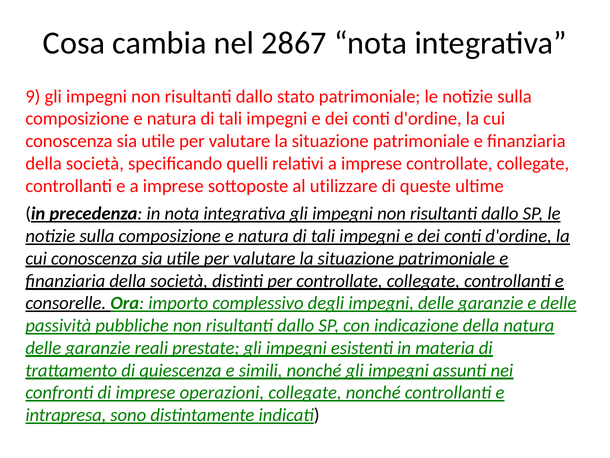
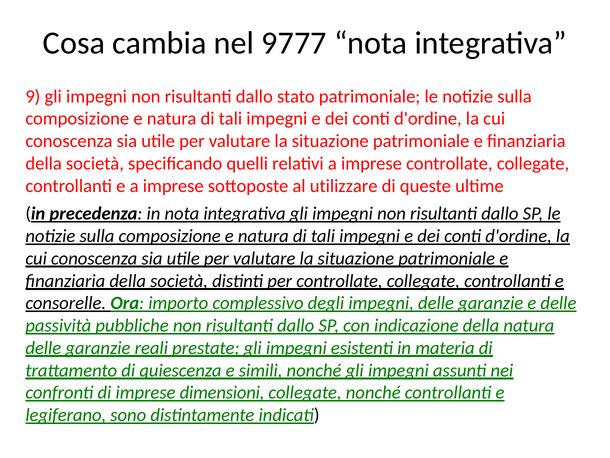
2867: 2867 -> 9777 (294, 43)
operazioni: operazioni -> dimensioni (222, 392)
intrapresa: intrapresa -> legiferano (66, 415)
